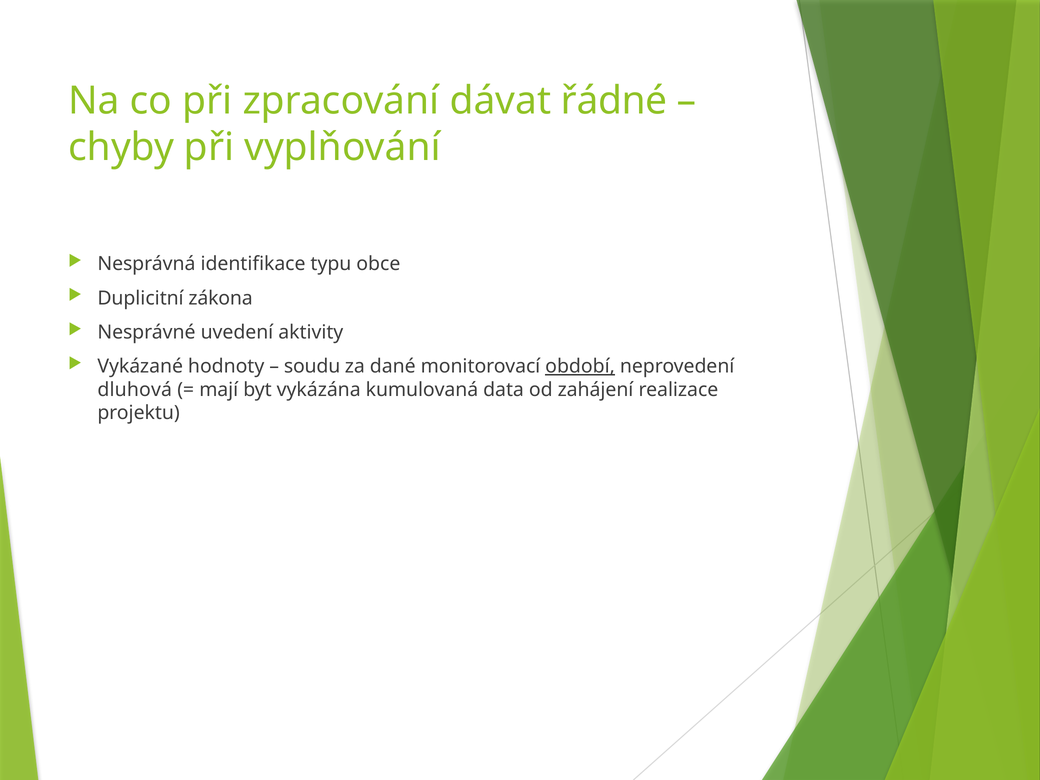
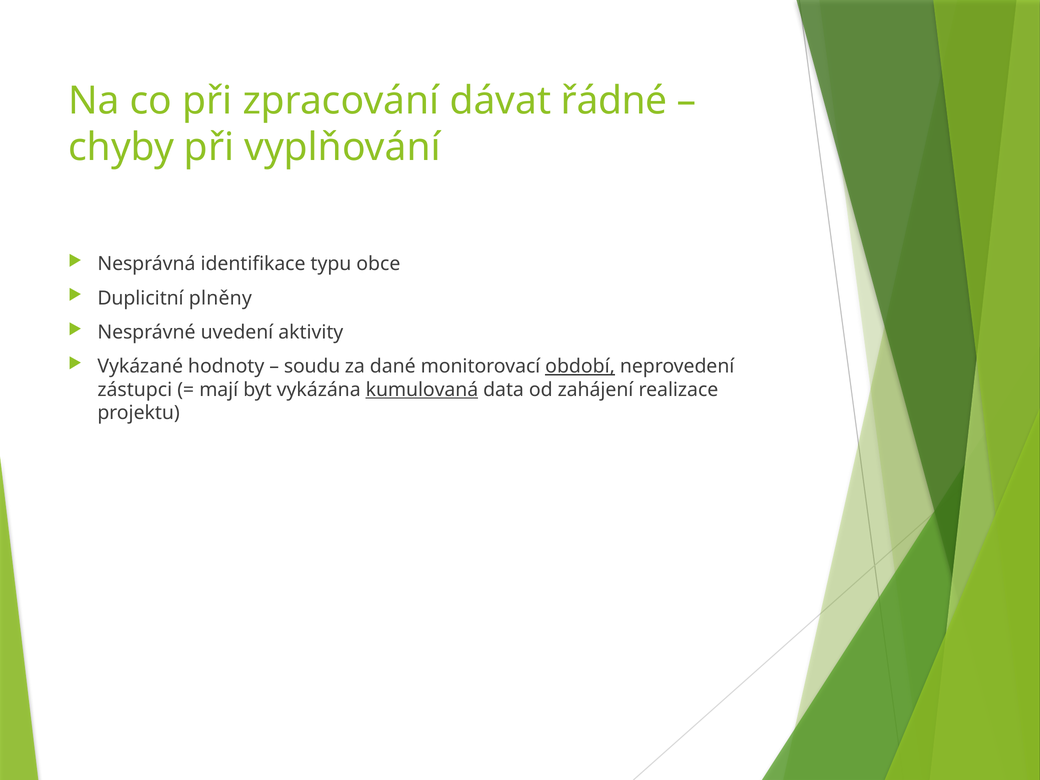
zákona: zákona -> plněny (220, 298)
dluhová: dluhová -> zástupci (135, 390)
kumulovaná underline: none -> present (422, 390)
